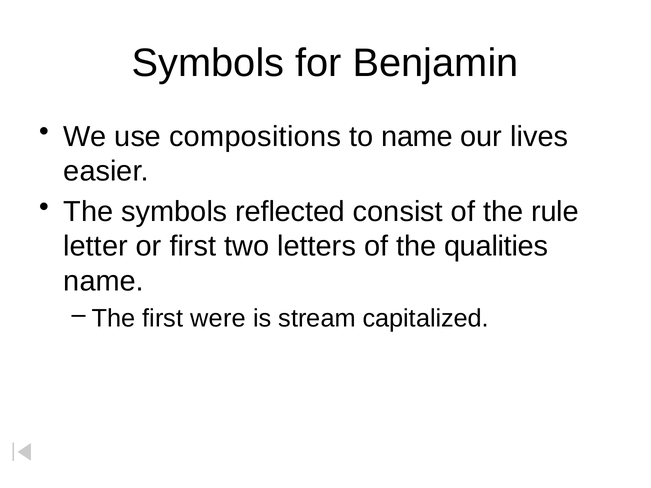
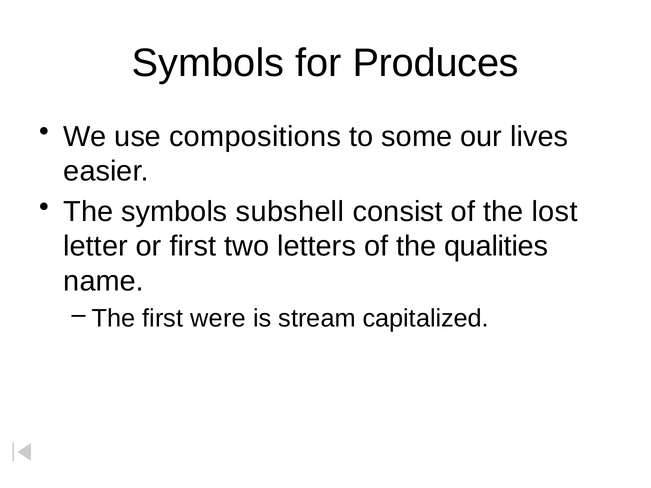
Benjamin: Benjamin -> Produces (436, 63)
to name: name -> some (417, 137)
reflected: reflected -> subshell (290, 212)
rule: rule -> lost (555, 212)
